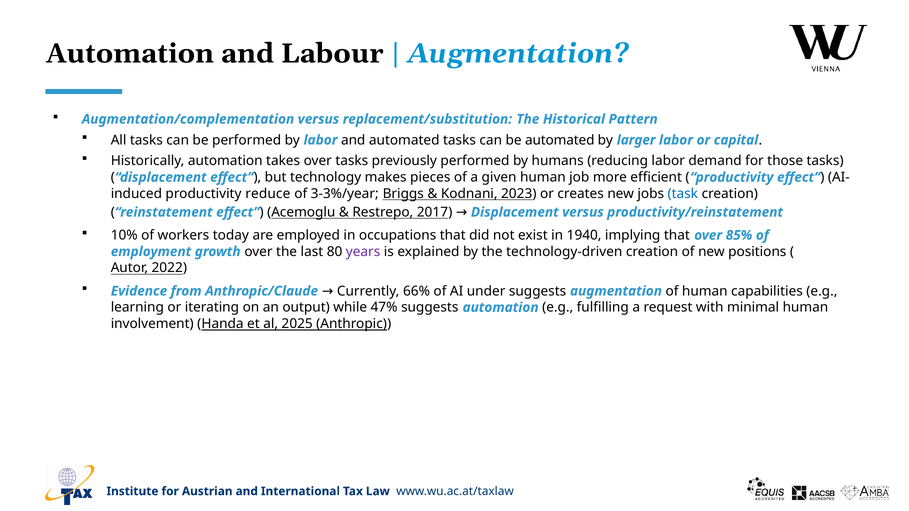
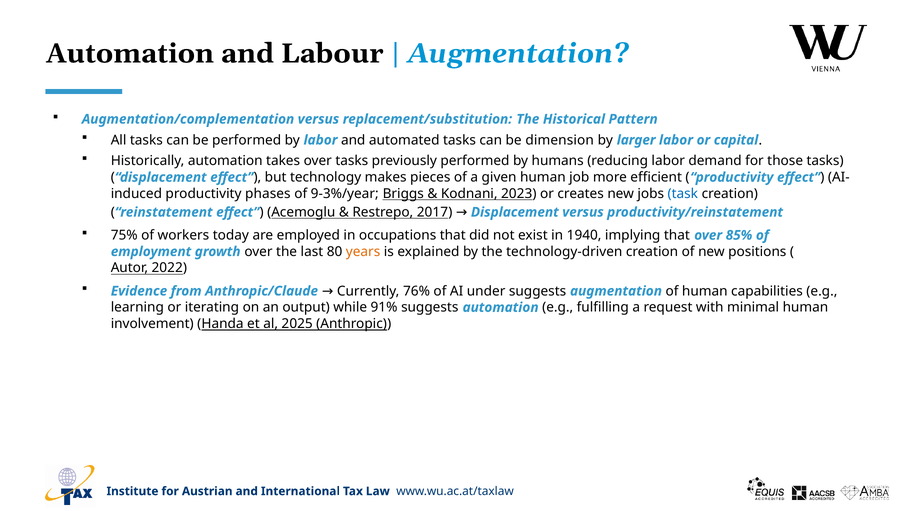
be automated: automated -> dimension (560, 140)
reduce: reduce -> phases (268, 194)
3-3%/year: 3-3%/year -> 9-3%/year (345, 194)
10%: 10% -> 75% (124, 235)
years colour: purple -> orange (363, 252)
66%: 66% -> 76% (417, 291)
47%: 47% -> 91% (384, 308)
